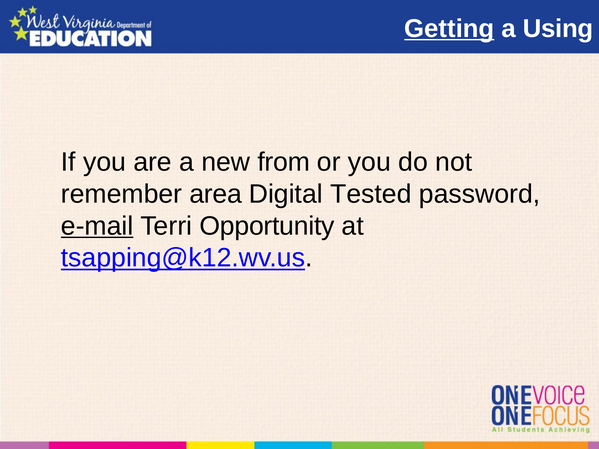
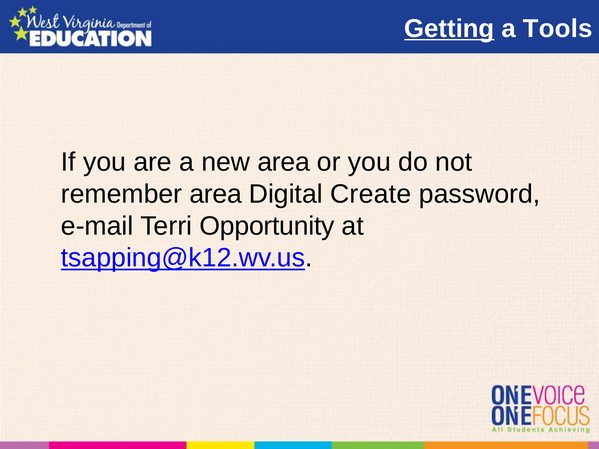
Using: Using -> Tools (558, 29)
new from: from -> area (284, 162)
Tested: Tested -> Create (371, 194)
e-mail underline: present -> none (97, 226)
